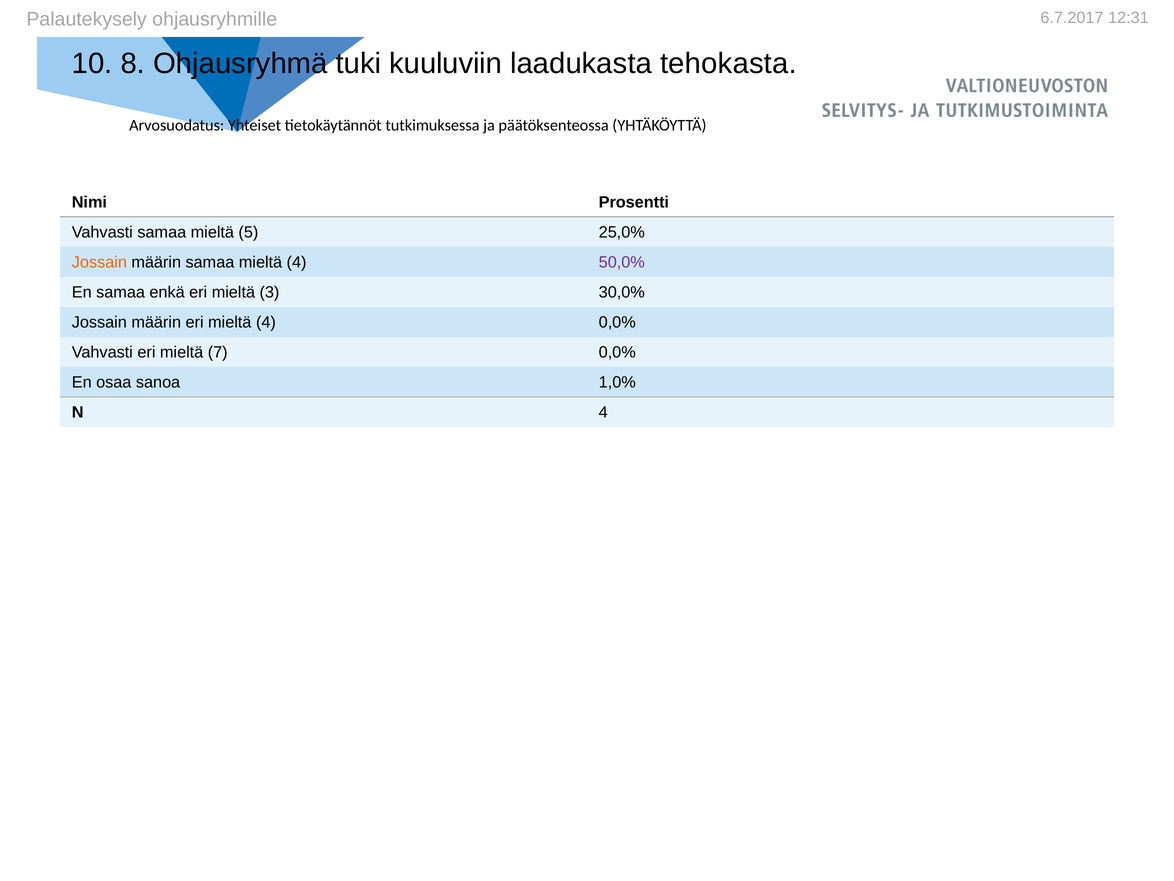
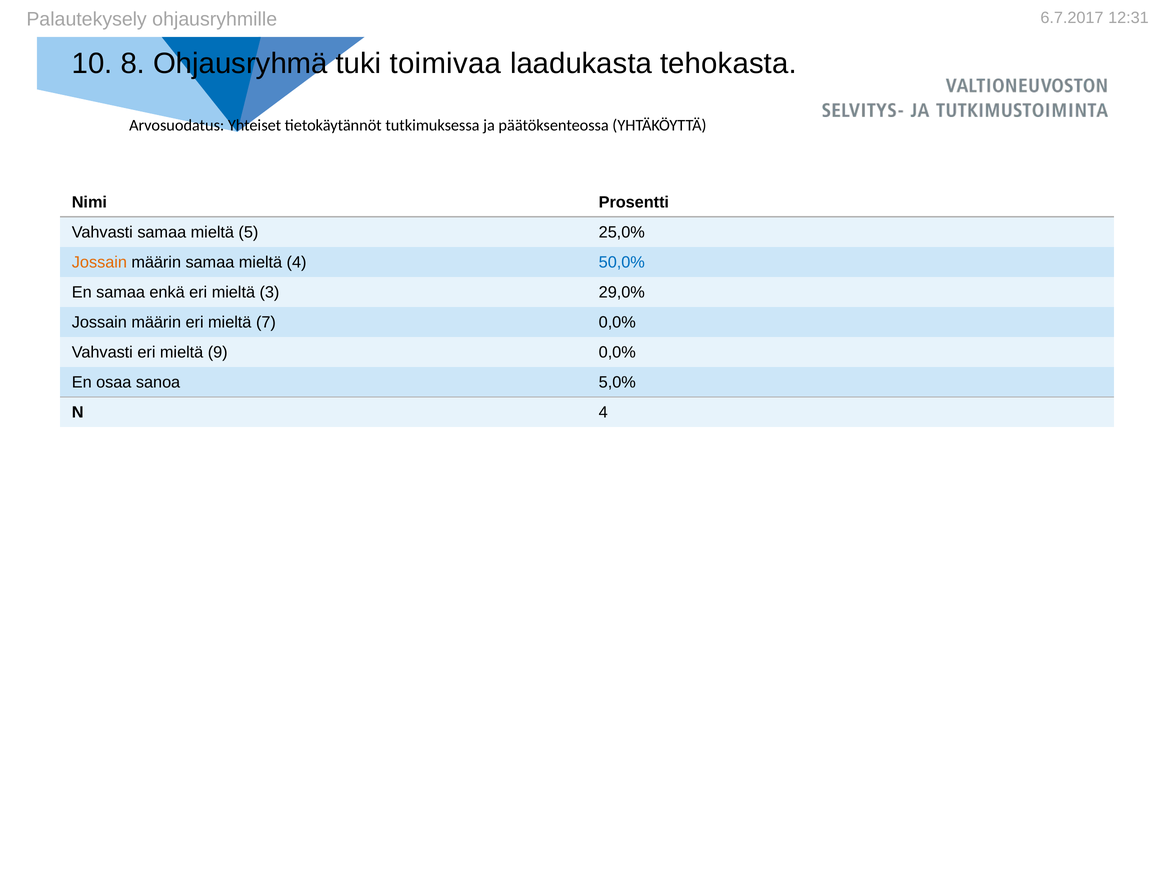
kuuluviin: kuuluviin -> toimivaa (446, 63)
50,0% colour: purple -> blue (622, 262)
30,0%: 30,0% -> 29,0% (622, 292)
eri mieltä 4: 4 -> 7 (266, 322)
7: 7 -> 9 (218, 352)
1,0%: 1,0% -> 5,0% (617, 382)
